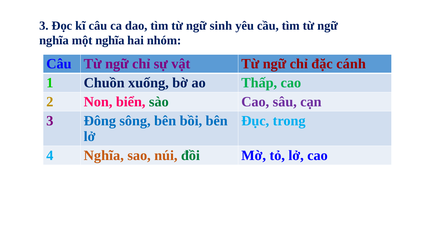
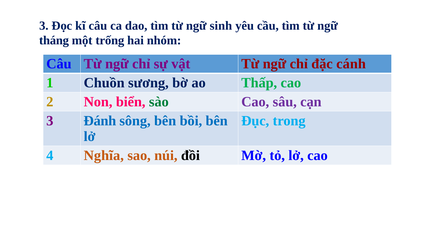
nghĩa: nghĩa -> tháng (54, 40)
một nghĩa: nghĩa -> trống (110, 40)
xuống: xuống -> sương (148, 83)
Đông: Đông -> Đánh (100, 121)
đồi colour: green -> black (190, 155)
